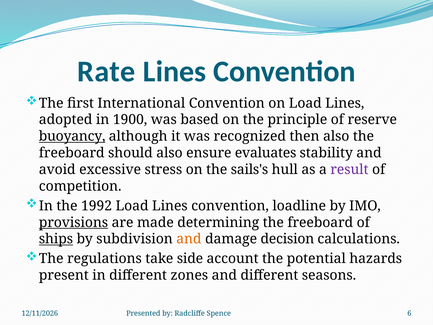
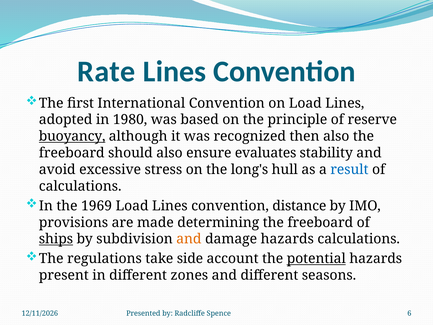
1900: 1900 -> 1980 (130, 120)
sails's: sails's -> long's (250, 169)
result colour: purple -> blue (349, 169)
competition: competition -> calculations (80, 186)
1992: 1992 -> 1969 (97, 206)
loadline: loadline -> distance (299, 206)
provisions underline: present -> none (74, 222)
damage decision: decision -> hazards (287, 239)
potential underline: none -> present (316, 259)
